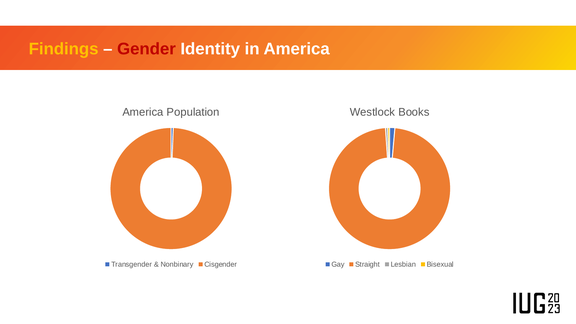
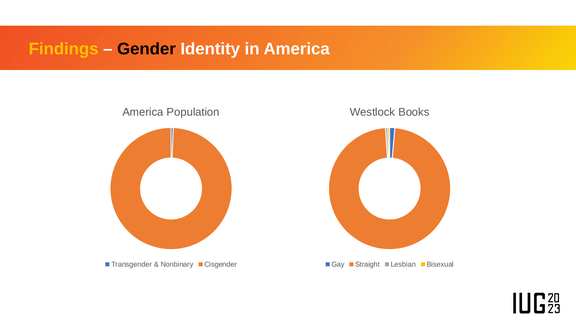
Gender colour: red -> black (146, 49)
